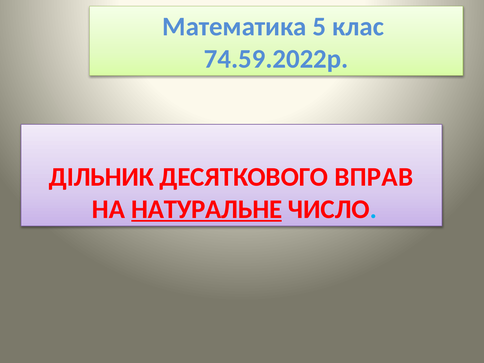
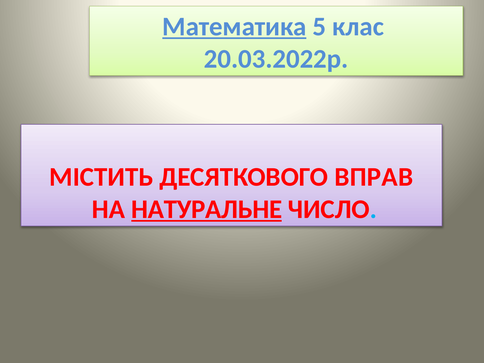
Математика underline: none -> present (234, 27)
74.59.2022р: 74.59.2022р -> 20.03.2022р (276, 59)
ДІЛЬНИК: ДІЛЬНИК -> МІСТИТЬ (101, 177)
